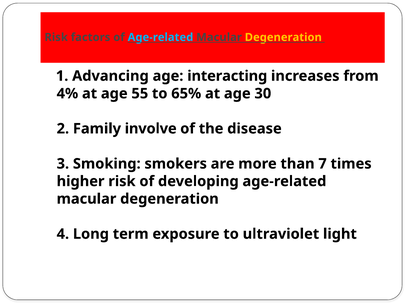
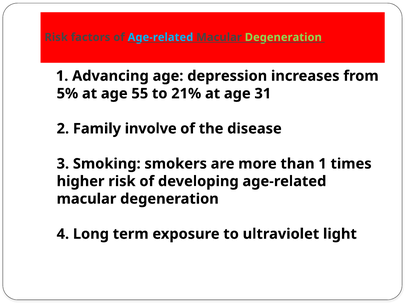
Degeneration colour: yellow -> light green (283, 37)
interacting: interacting -> depression (227, 76)
4%: 4% -> 5% (67, 93)
65%: 65% -> 21% (186, 93)
30: 30 -> 31 (263, 93)
than 7: 7 -> 1 (323, 164)
